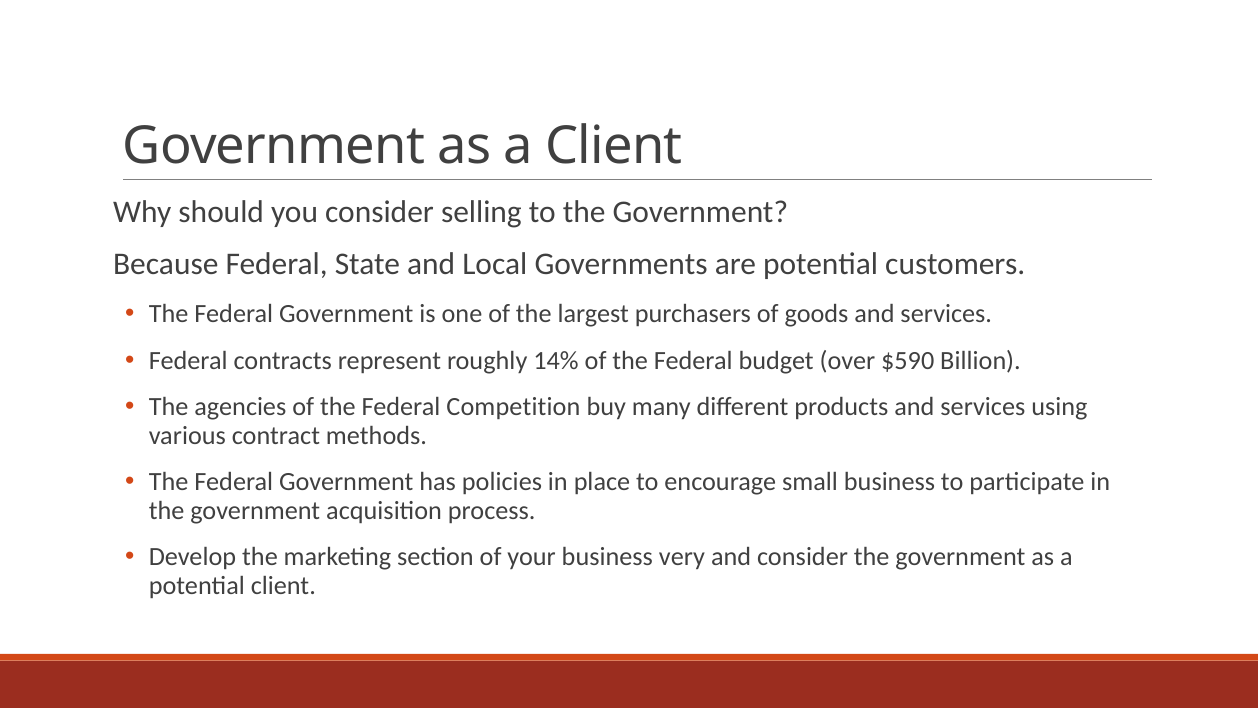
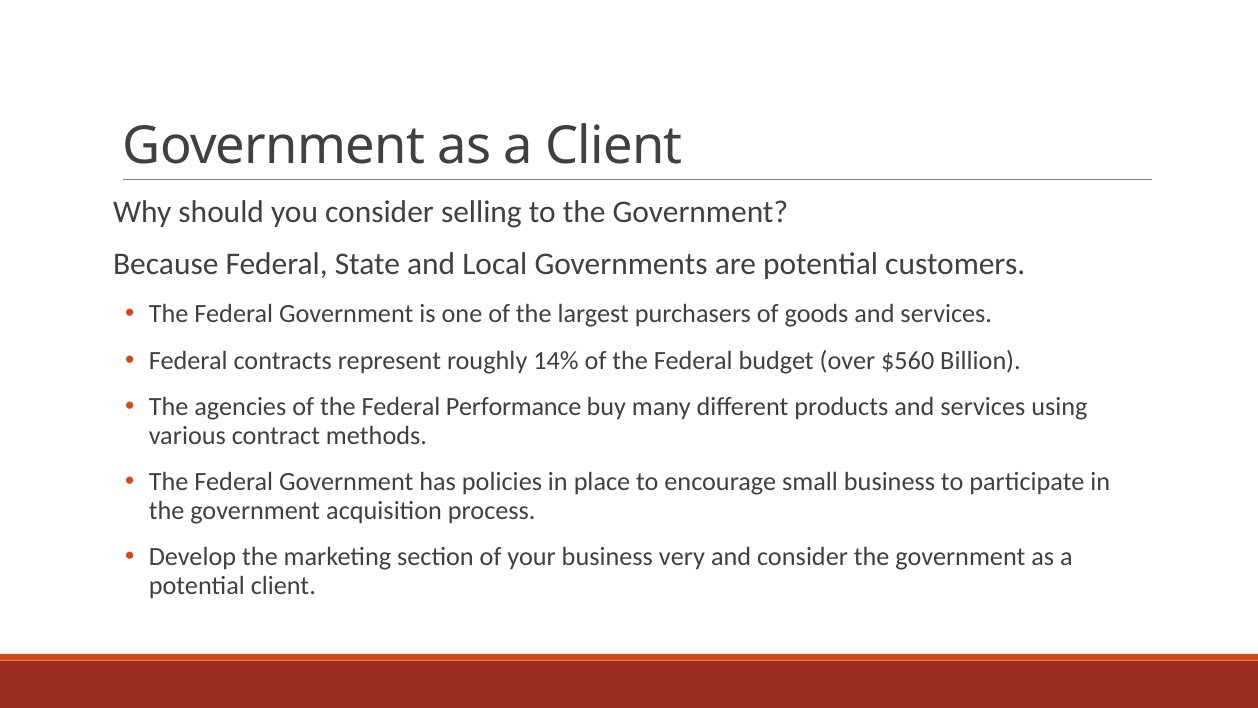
$590: $590 -> $560 (908, 360)
Competition: Competition -> Performance (514, 407)
